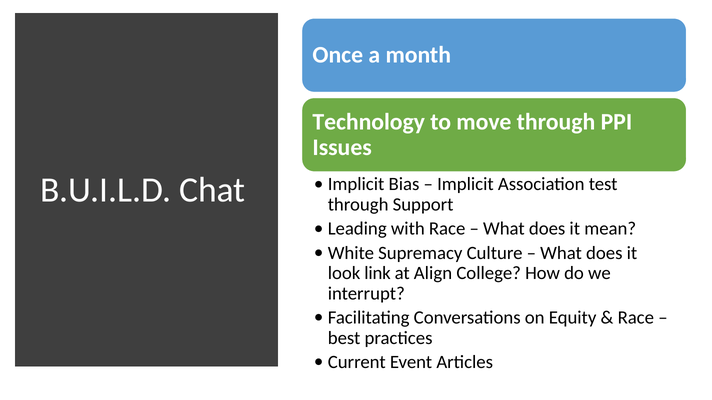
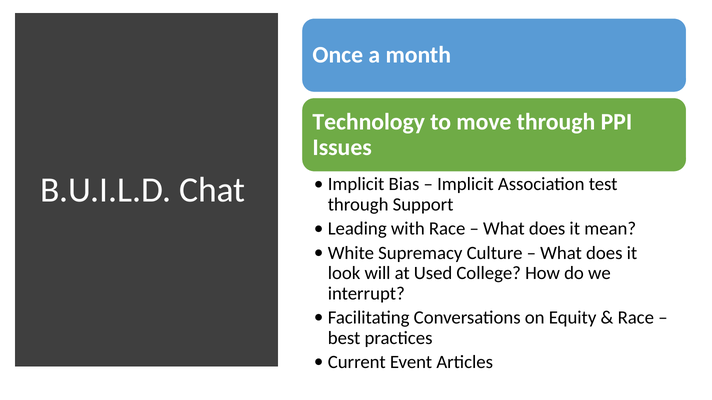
link: link -> will (378, 274)
Align: Align -> Used (433, 274)
